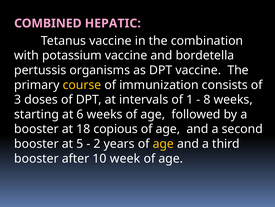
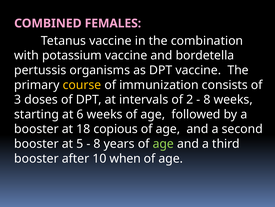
HEPATIC: HEPATIC -> FEMALES (113, 23)
1: 1 -> 2 (190, 99)
2: 2 -> 8 (97, 143)
age colour: yellow -> light green (163, 143)
week: week -> when (125, 158)
